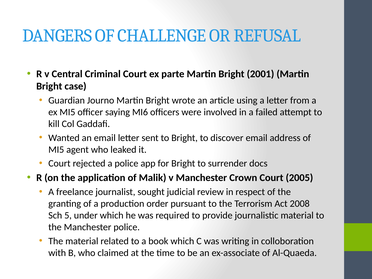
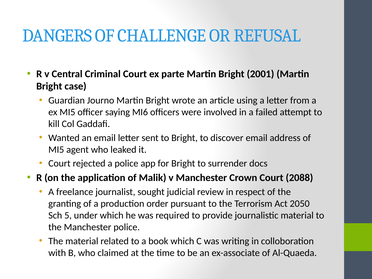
2005: 2005 -> 2088 (299, 178)
2008: 2008 -> 2050 (300, 204)
